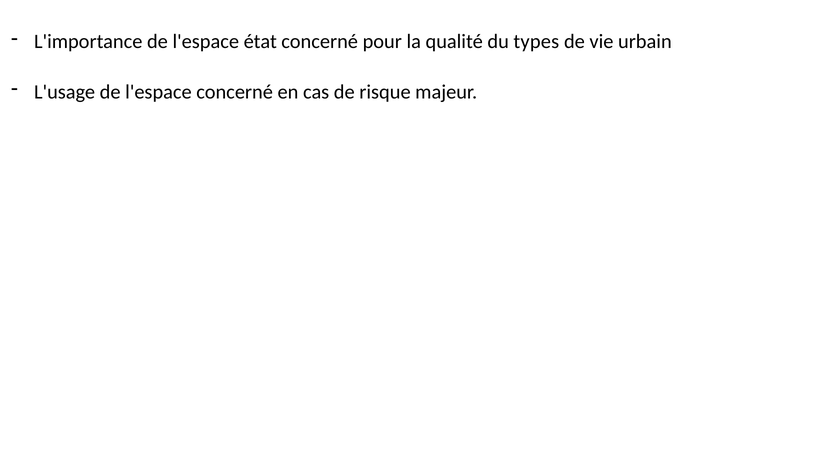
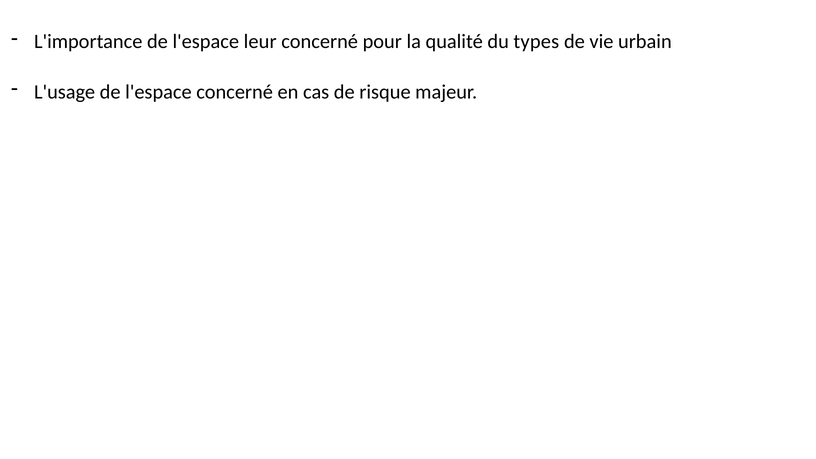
état: état -> leur (260, 42)
